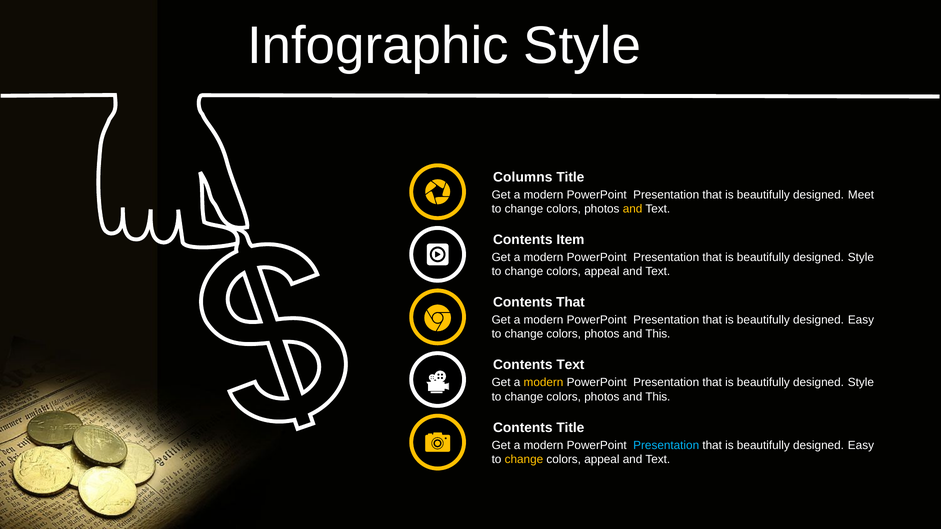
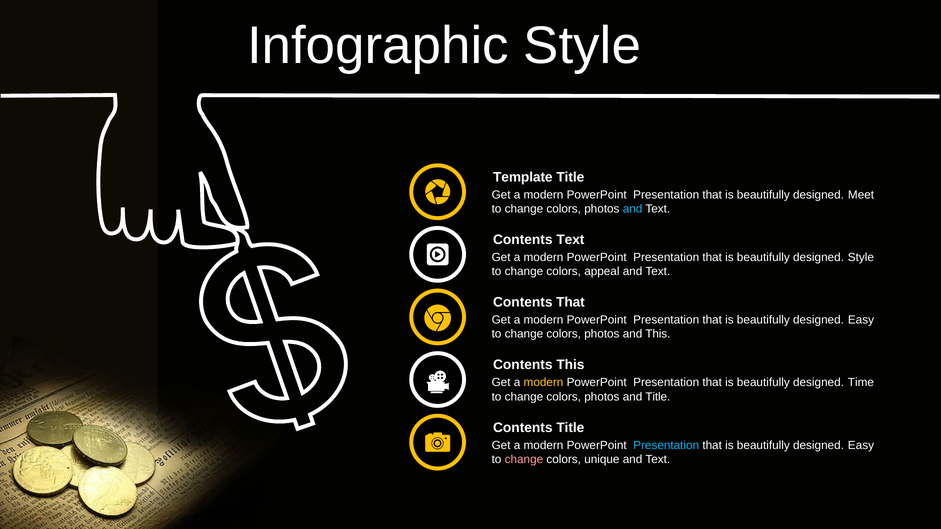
Columns: Columns -> Template (523, 177)
and colour: yellow -> light blue (633, 209)
Contents Item: Item -> Text (570, 240)
Contents Text: Text -> This (570, 365)
Style: Style -> Time (861, 383)
This: This -> Title (658, 397)
change colour: yellow -> pink (524, 460)
appeal: appeal -> unique (602, 460)
